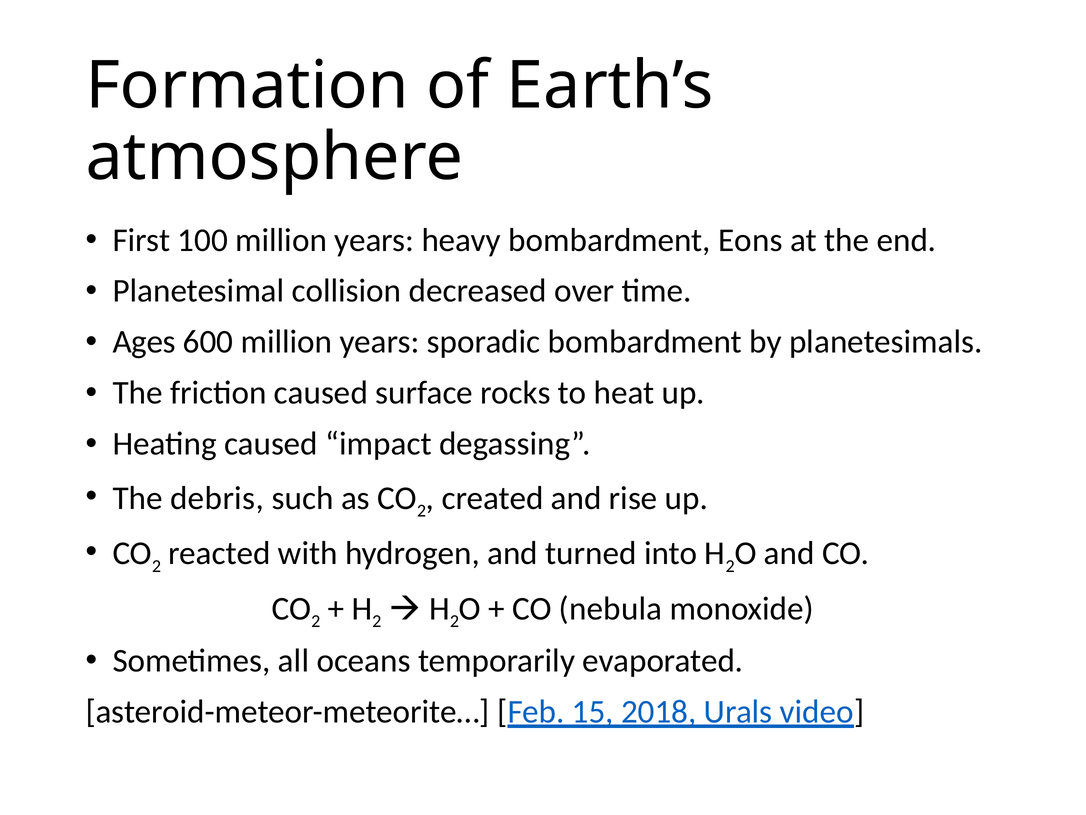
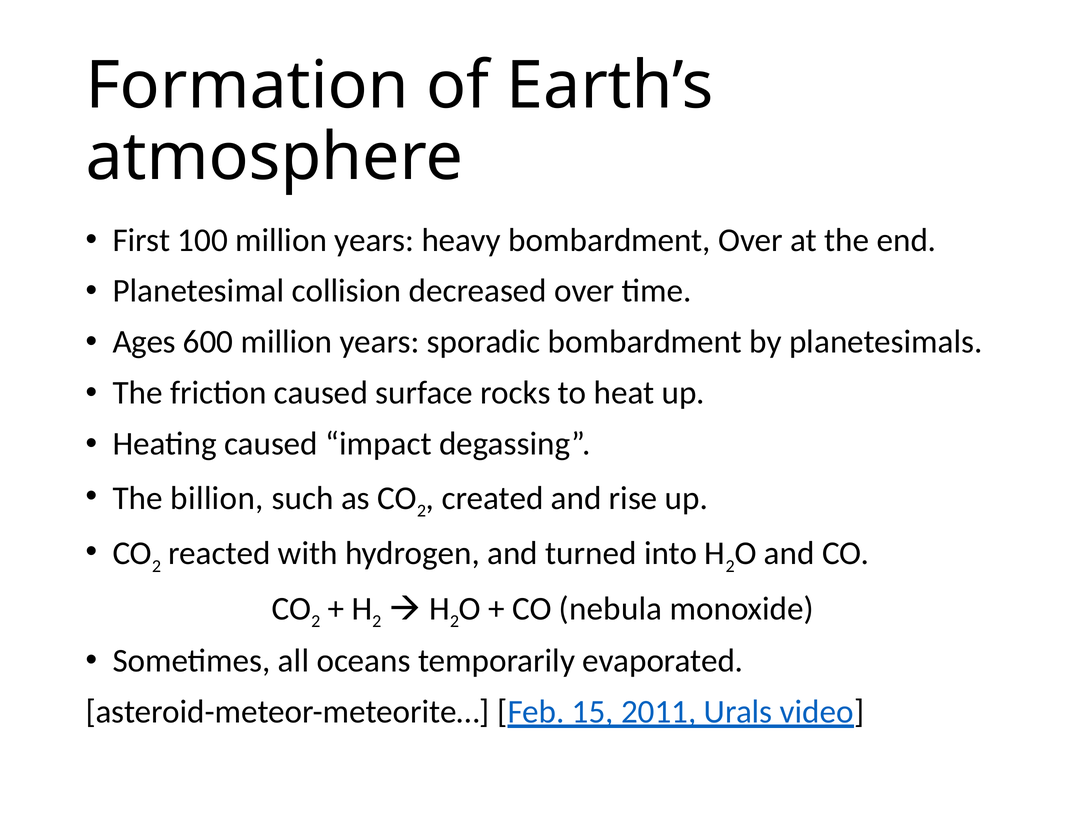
bombardment Eons: Eons -> Over (751, 240)
debris: debris -> billion (217, 498)
2018: 2018 -> 2011 (659, 711)
